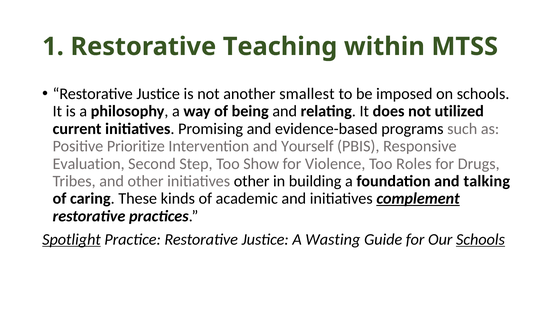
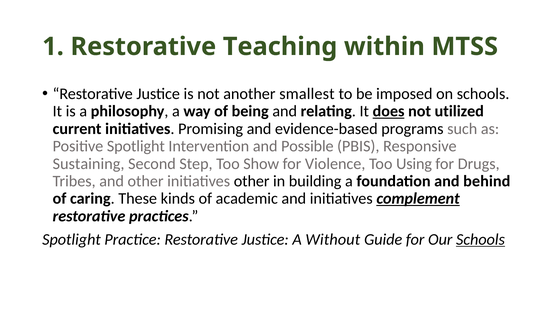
does underline: none -> present (389, 111)
Positive Prioritize: Prioritize -> Spotlight (136, 146)
Yourself: Yourself -> Possible (307, 146)
Evaluation: Evaluation -> Sustaining (89, 163)
Roles: Roles -> Using (414, 163)
talking: talking -> behind (487, 181)
Spotlight underline: present -> none (72, 239)
Wasting: Wasting -> Without (333, 239)
